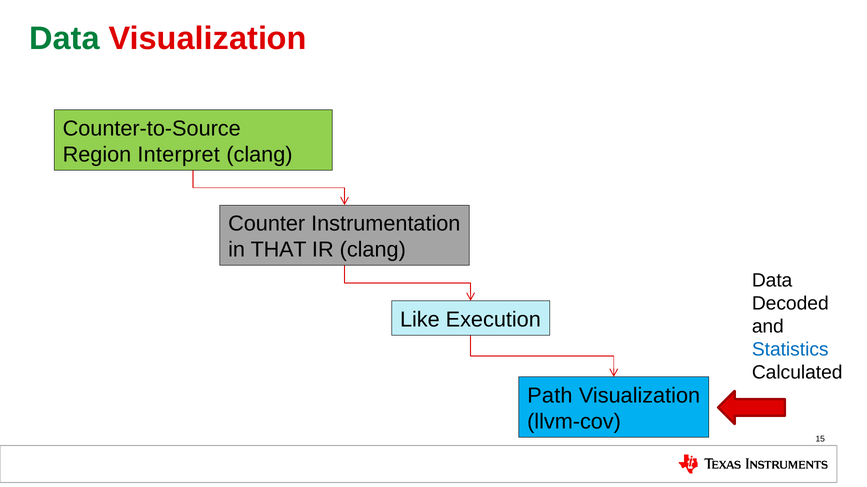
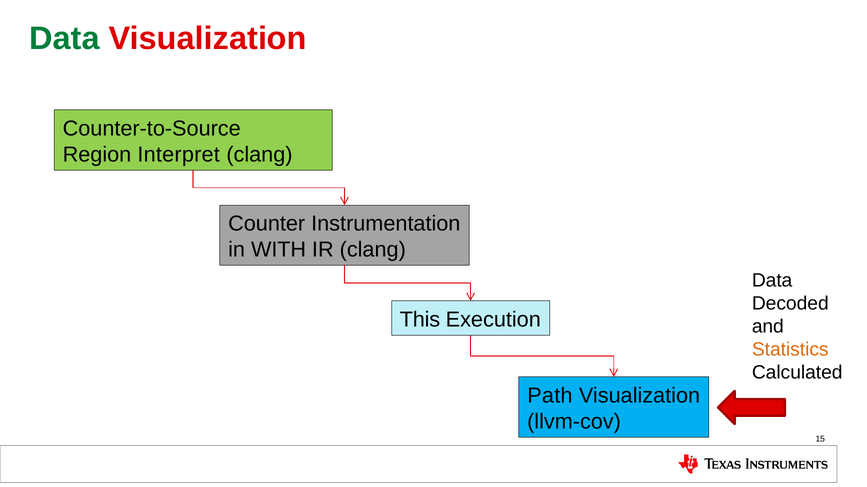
THAT: THAT -> WITH (279, 250)
Like: Like -> This (420, 320)
Statistics colour: blue -> orange (790, 350)
